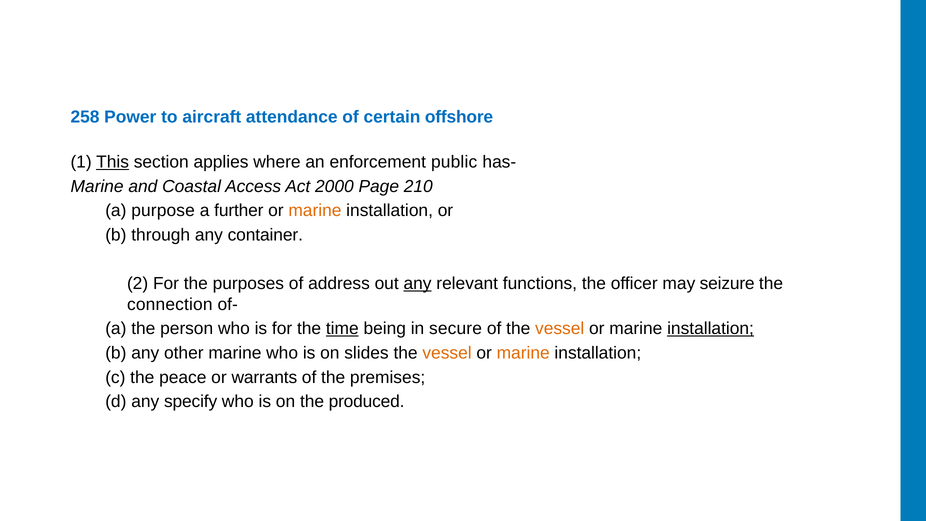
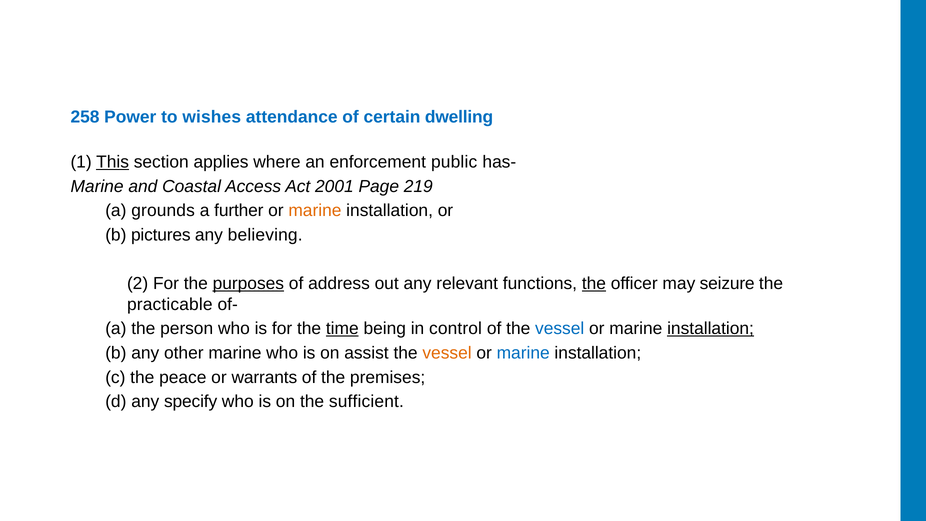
aircraft: aircraft -> wishes (212, 117)
offshore: offshore -> dwelling (459, 117)
2000: 2000 -> 2001 (334, 186)
210: 210 -> 219 (418, 186)
purpose: purpose -> grounds (163, 211)
through: through -> pictures (161, 235)
container: container -> believing (265, 235)
purposes underline: none -> present (248, 284)
any underline: present -> none (418, 284)
the underline: none -> present (594, 284)
connection: connection -> practicable (170, 304)
secure: secure -> control (456, 329)
vessel colour: orange -> blue (560, 329)
slides: slides -> assist (366, 353)
marine colour: orange -> blue (523, 353)
produced: produced -> sufficient (366, 402)
